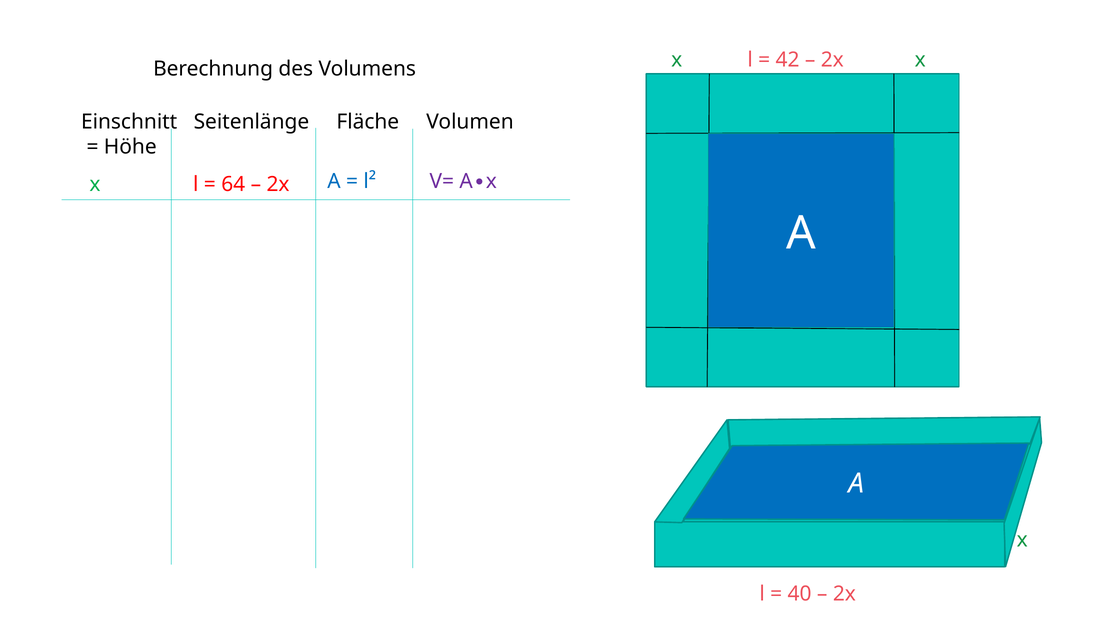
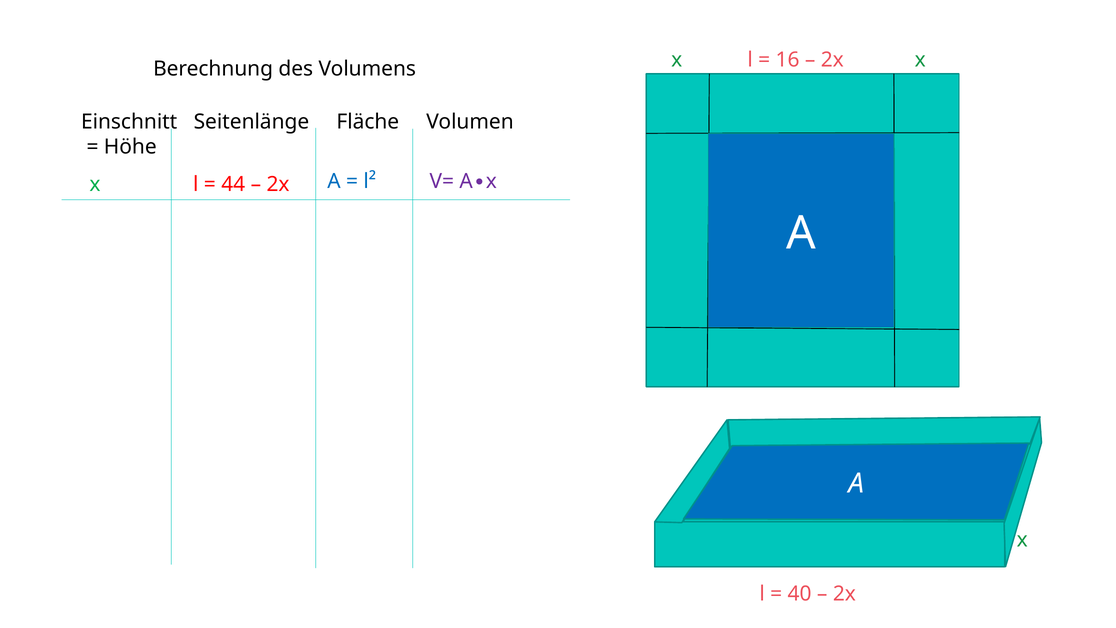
42: 42 -> 16 (788, 60)
64: 64 -> 44 (233, 184)
